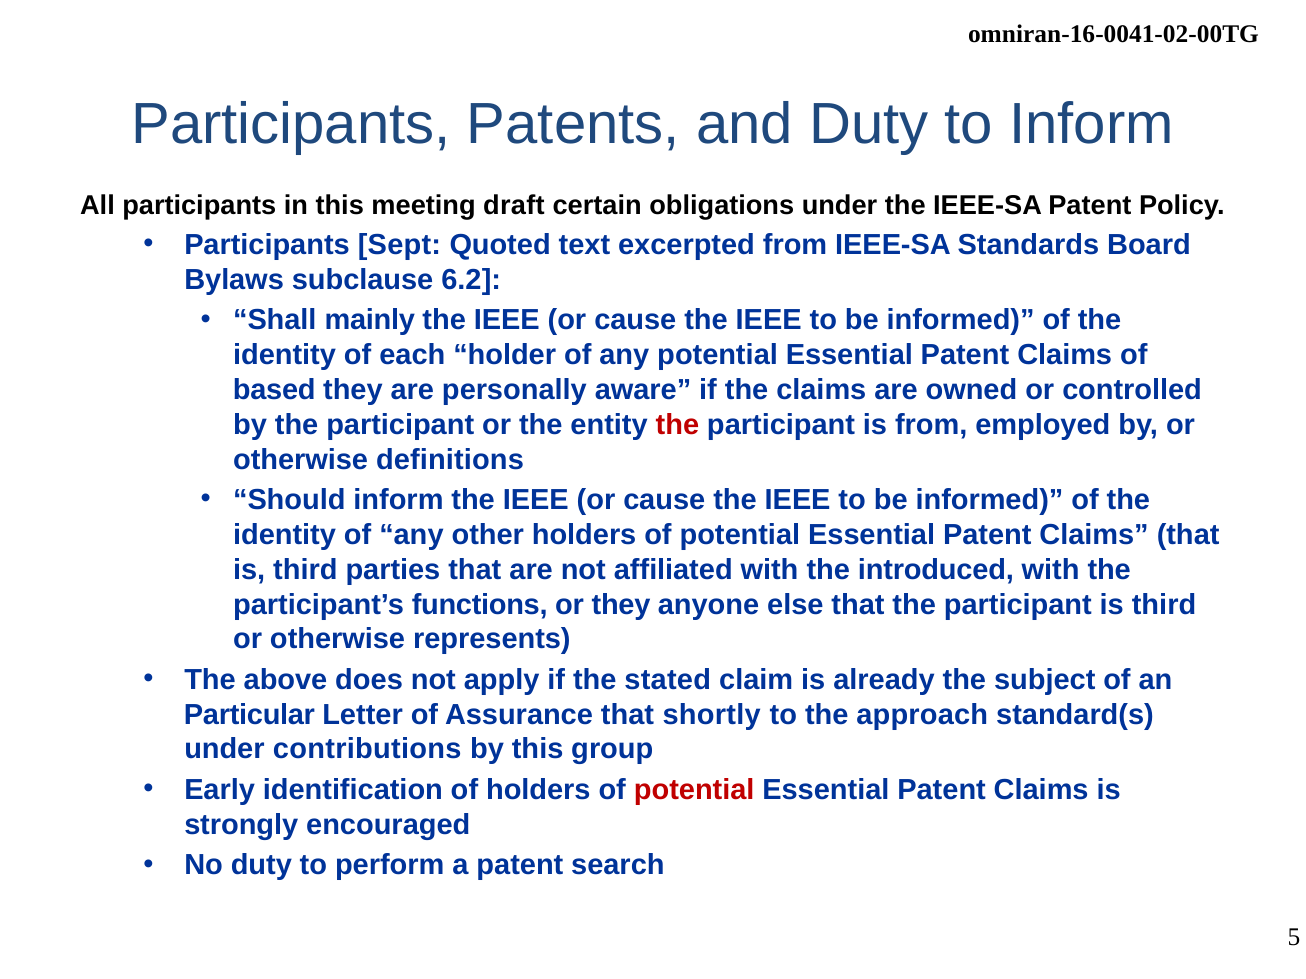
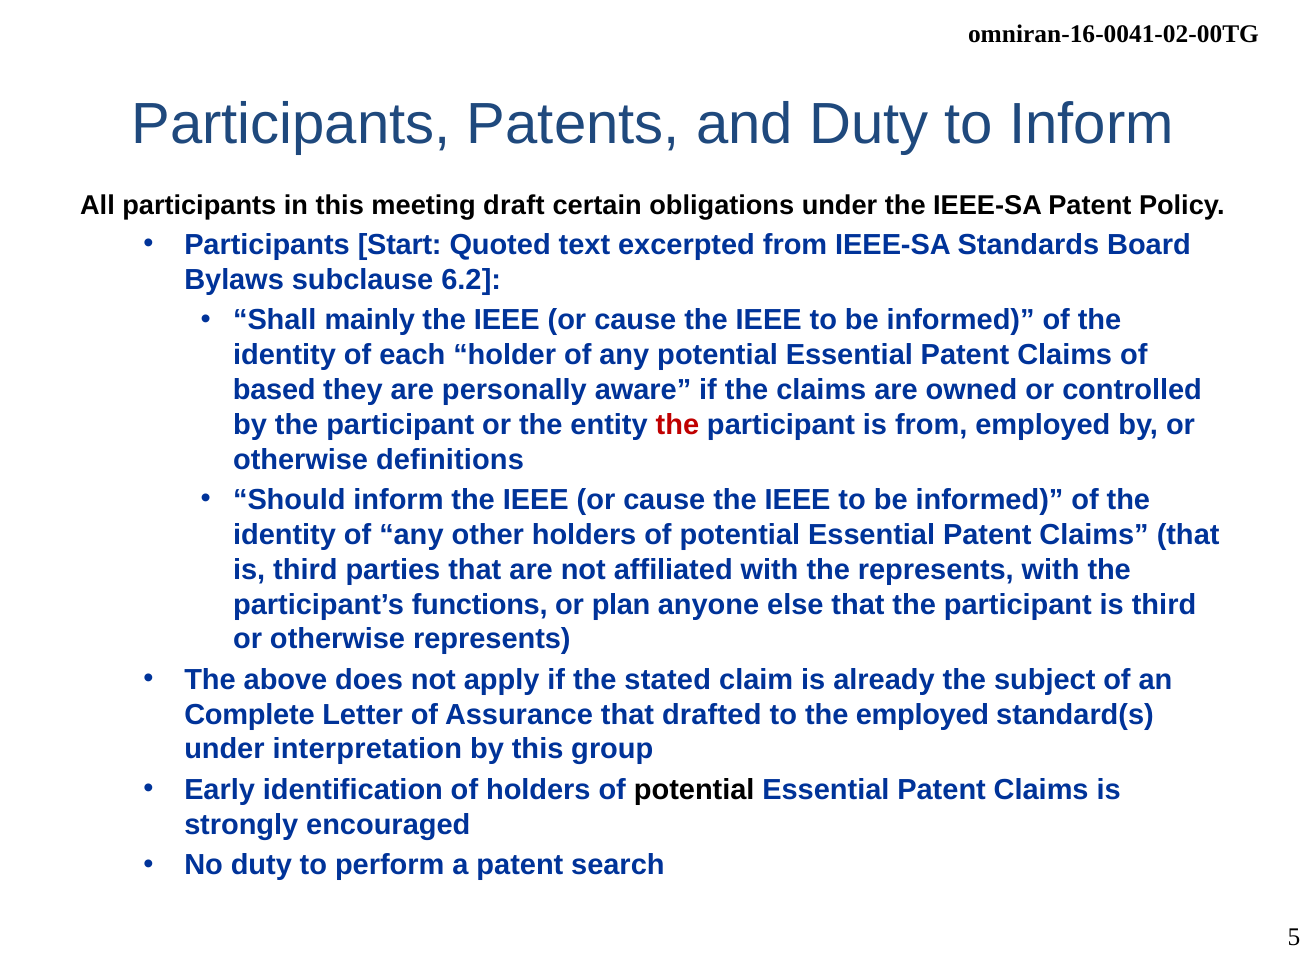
Sept: Sept -> Start (400, 245)
the introduced: introduced -> represents (936, 570)
or they: they -> plan (621, 605)
Particular: Particular -> Complete (249, 715)
shortly: shortly -> drafted (712, 715)
the approach: approach -> employed (922, 715)
contributions: contributions -> interpretation (367, 750)
potential colour: red -> black (694, 790)
